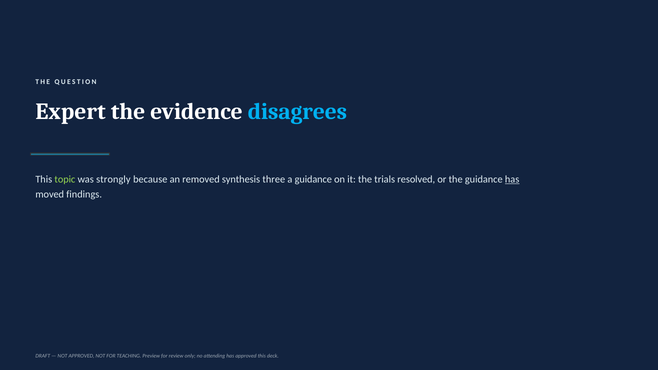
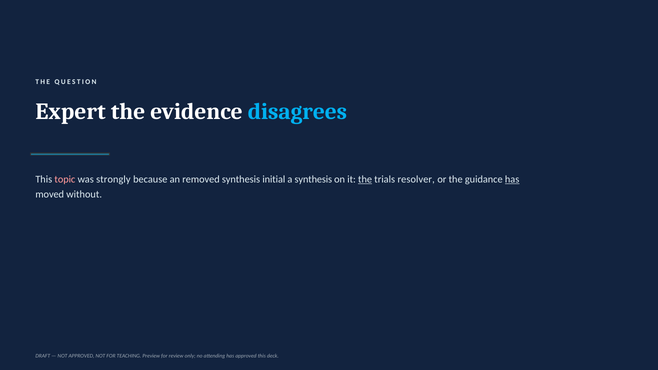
topic colour: light green -> pink (65, 180)
three: three -> initial (274, 180)
a guidance: guidance -> synthesis (313, 180)
the underline: none -> present (365, 180)
resolved: resolved -> resolver (416, 180)
findings: findings -> without (84, 194)
